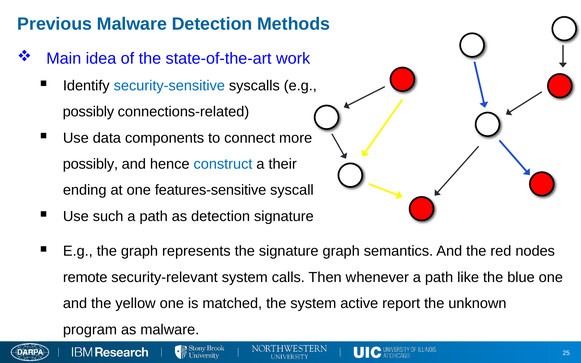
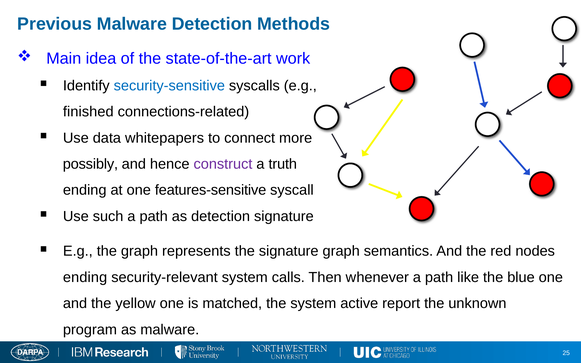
possibly: possibly -> finished (88, 112)
components: components -> whitepapers (165, 138)
construct colour: blue -> purple (223, 164)
their: their -> truth (283, 164)
remote: remote -> ending (85, 277)
